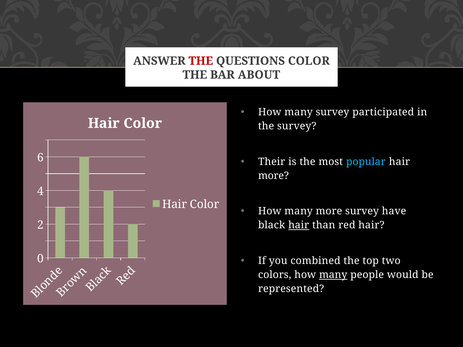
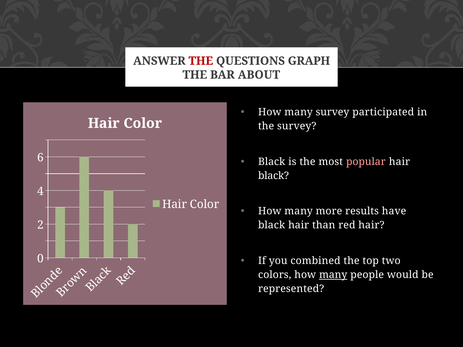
QUESTIONS COLOR: COLOR -> GRAPH (309, 61)
Their: Their -> Black (272, 162)
popular colour: light blue -> pink (366, 162)
more: more -> black (274, 176)
more survey: survey -> results (362, 211)
hair underline: present -> none (299, 225)
